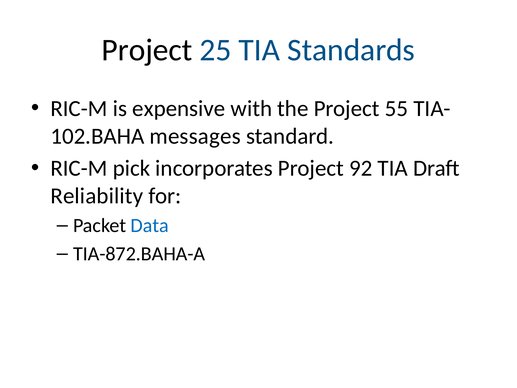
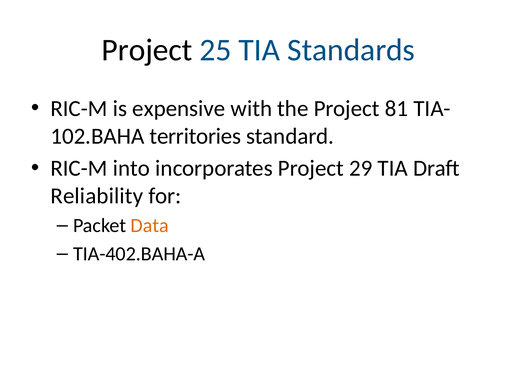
55: 55 -> 81 (397, 108)
messages: messages -> territories (195, 136)
pick: pick -> into (131, 168)
92: 92 -> 29 (361, 168)
Data colour: blue -> orange (150, 225)
TIA-872.BAHA-A: TIA-872.BAHA-A -> TIA-402.BAHA-A (139, 254)
